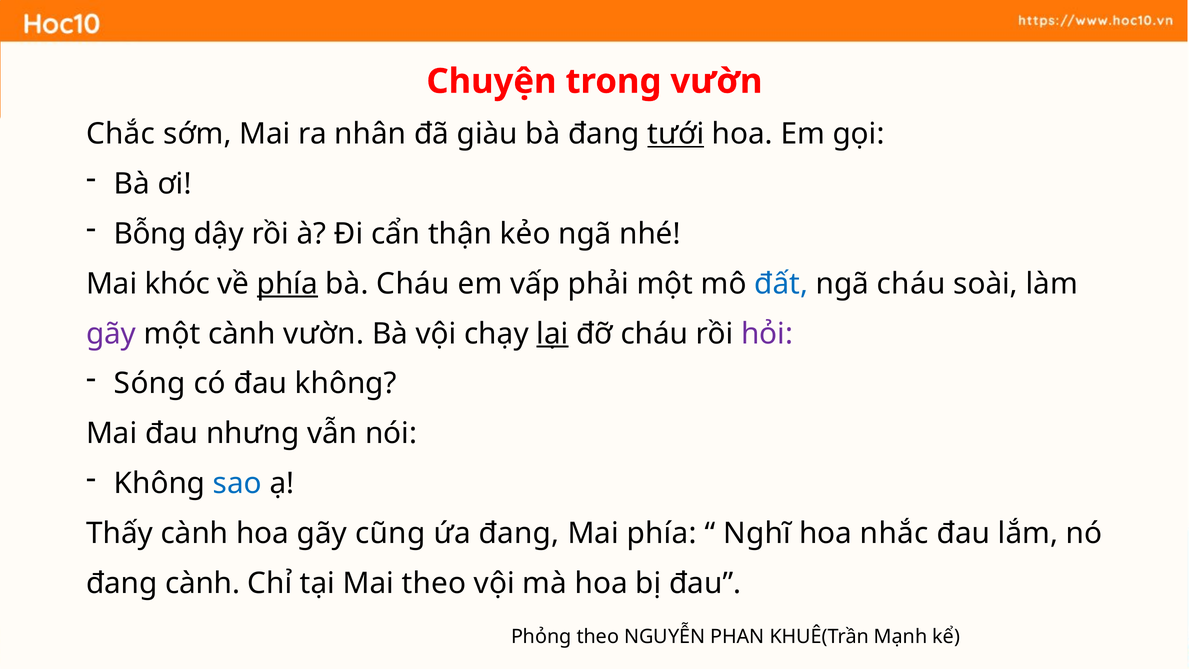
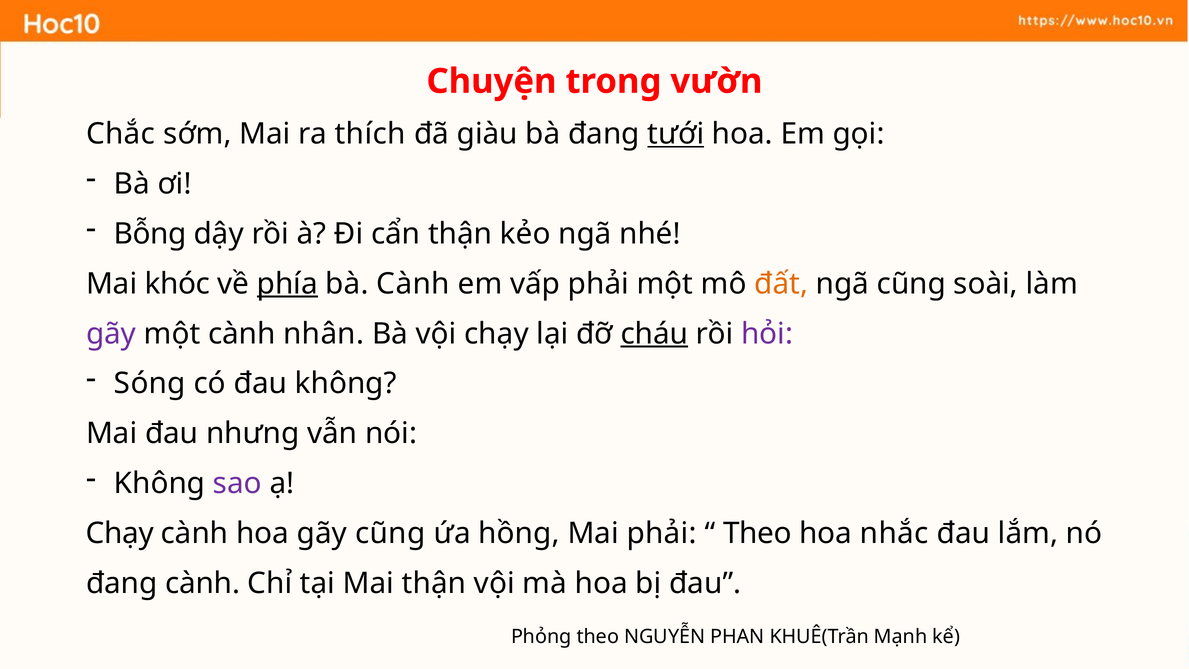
nhân: nhân -> thích (370, 134)
bà Cháu: Cháu -> Cành (413, 284)
đất colour: blue -> orange (781, 284)
ngã cháu: cháu -> cũng (911, 284)
cành vườn: vườn -> nhân (324, 334)
lại underline: present -> none (552, 334)
cháu underline: none -> present (654, 334)
sao colour: blue -> purple (237, 483)
Thấy: Thấy -> Chạy (120, 533)
ứa đang: đang -> hồng (519, 533)
Mai phía: phía -> phải (662, 533)
Nghĩ: Nghĩ -> Theo (757, 533)
Mai theo: theo -> thận (434, 583)
